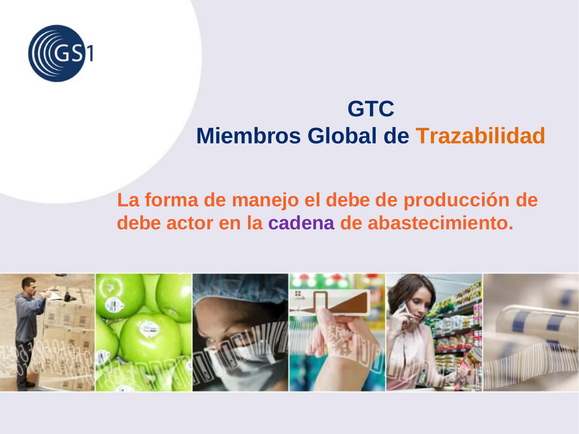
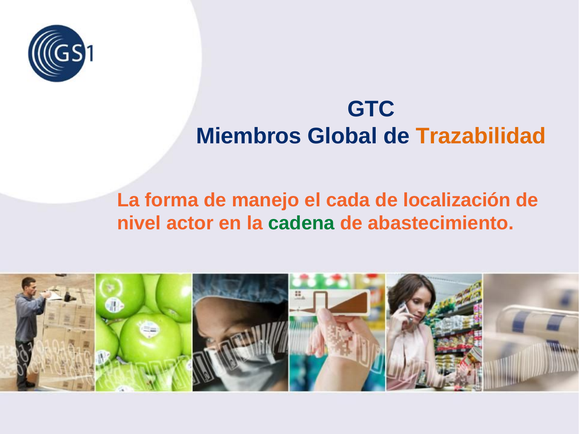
el debe: debe -> cada (348, 200)
producción: producción -> localización (457, 200)
debe: debe -> nivel (139, 223)
cadena colour: purple -> green (301, 223)
